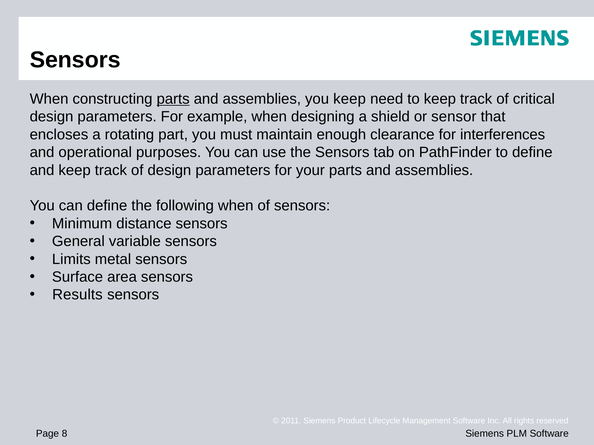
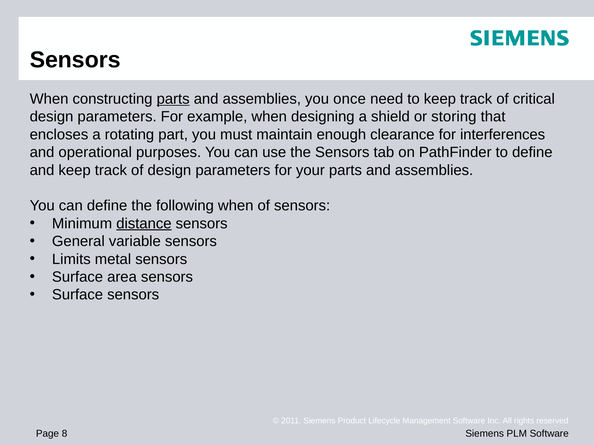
you keep: keep -> once (350, 99)
sensor: sensor -> storing (454, 117)
distance underline: none -> present (144, 224)
Results: Results -> Surface (78, 295)
